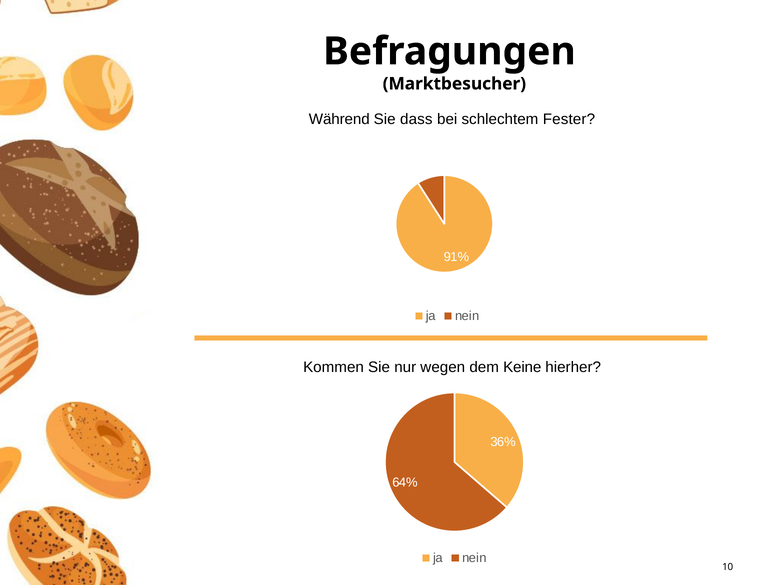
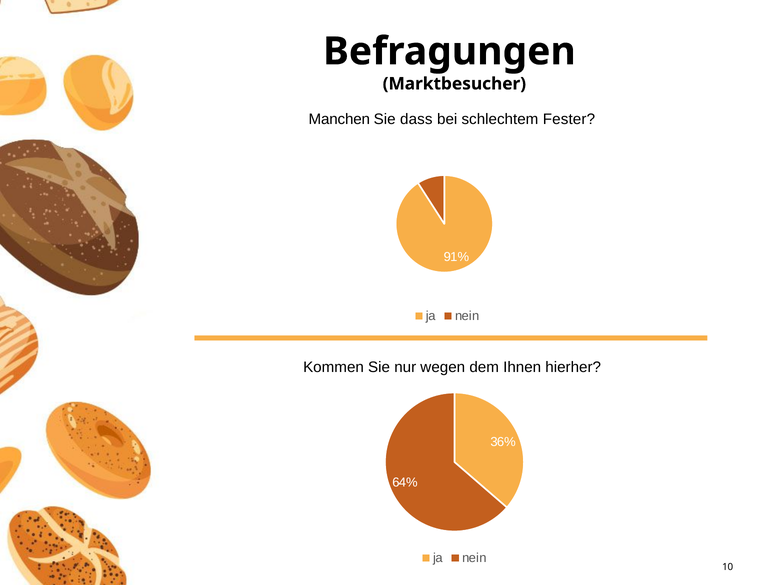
Während: Während -> Manchen (339, 119)
Keine: Keine -> Ihnen (522, 367)
